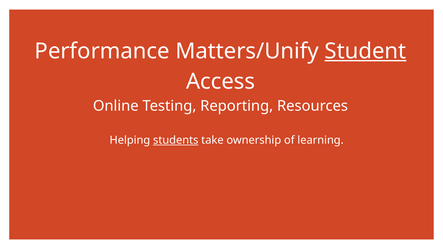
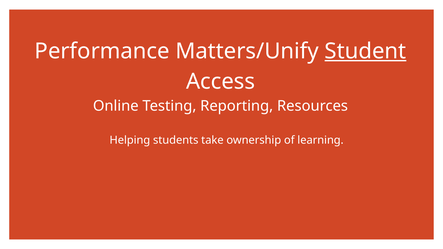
students underline: present -> none (176, 140)
